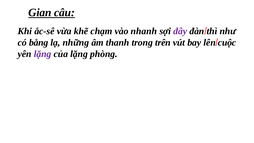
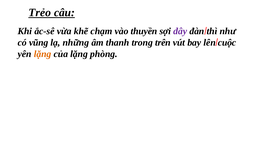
Gian: Gian -> Trẻo (40, 13)
nhanh: nhanh -> thuyền (144, 31)
bằng: bằng -> vũng (39, 43)
lặng colour: purple -> orange (43, 54)
